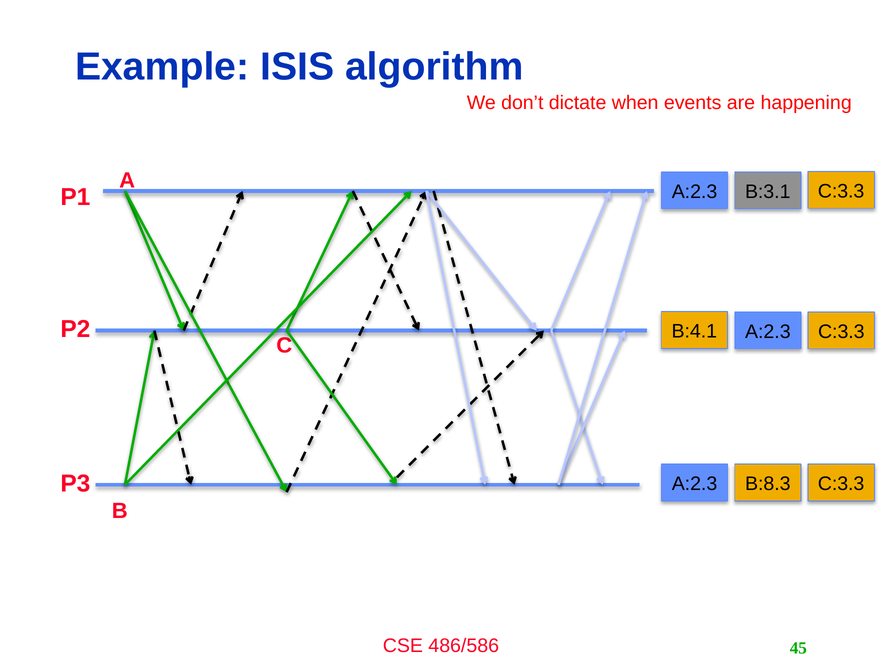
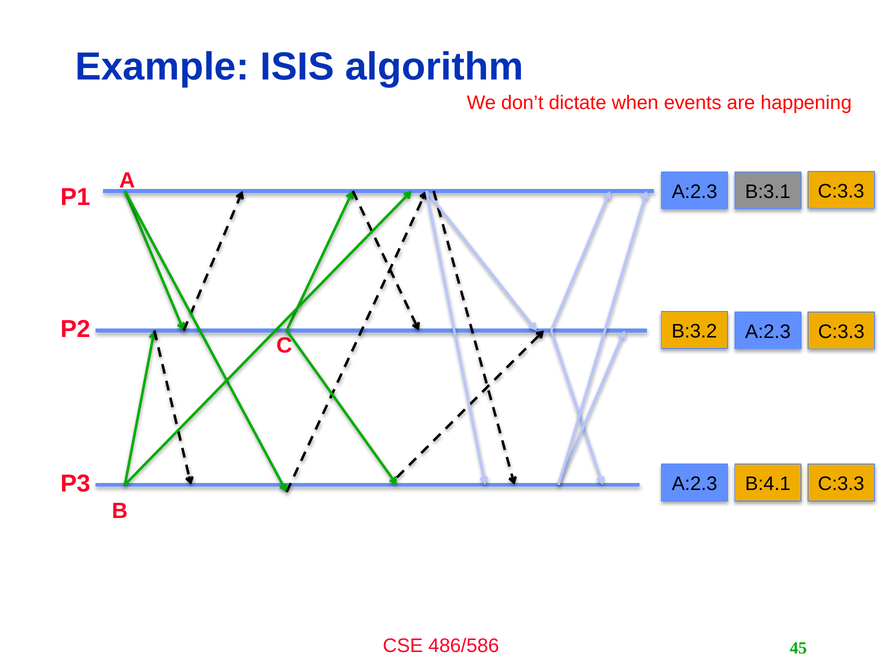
B:4.1: B:4.1 -> B:3.2 (694, 332)
B:8.3: B:8.3 -> B:4.1 (768, 484)
